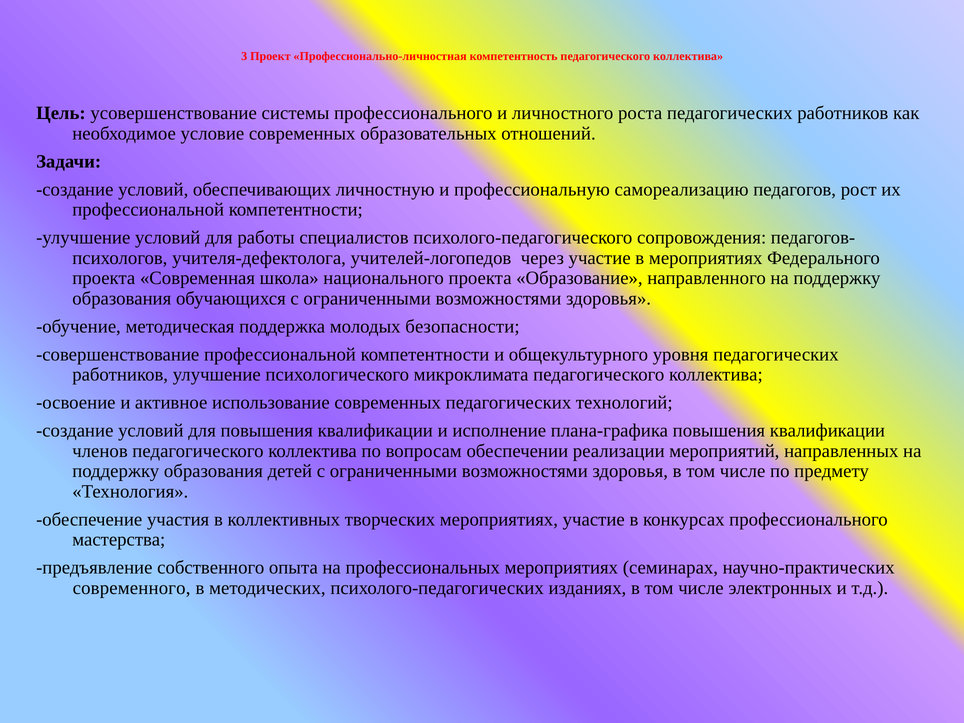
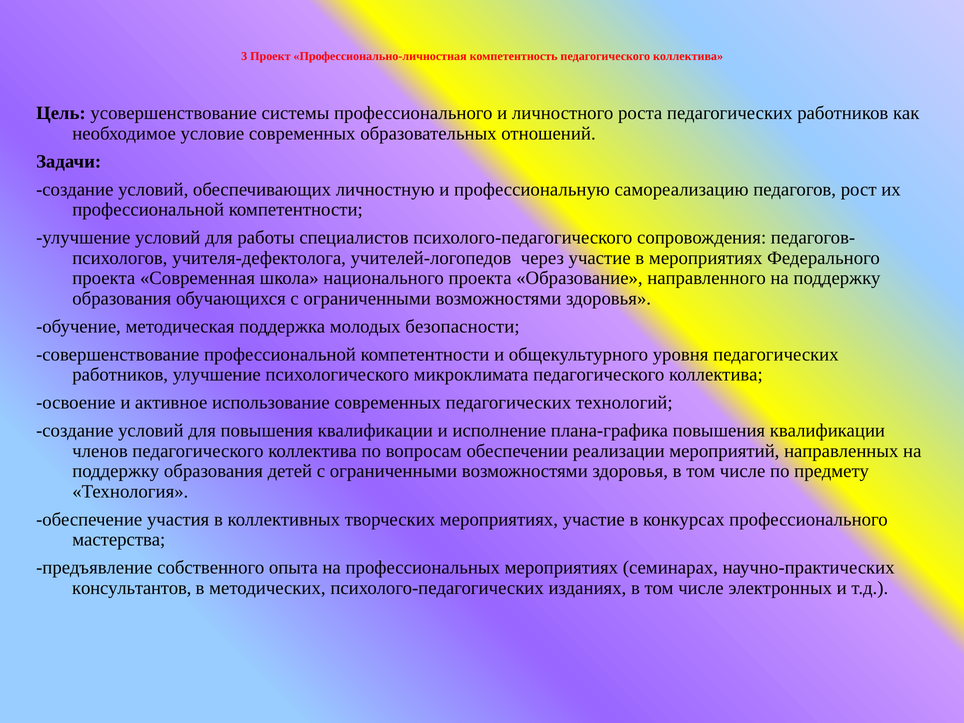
современного: современного -> консультантов (132, 588)
